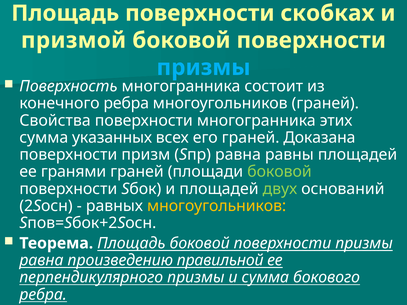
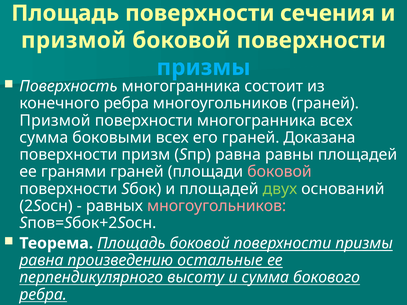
скобках: скобках -> сечения (328, 13)
Свойства: Свойства -> Призмой (55, 121)
многогранника этих: этих -> всех (336, 121)
указанных: указанных -> боковыми (112, 138)
боковой colour: light green -> pink (279, 172)
многоугольников colour: yellow -> pink (217, 206)
правильной: правильной -> остальные (220, 261)
перпендикулярного призмы: призмы -> высоту (196, 278)
